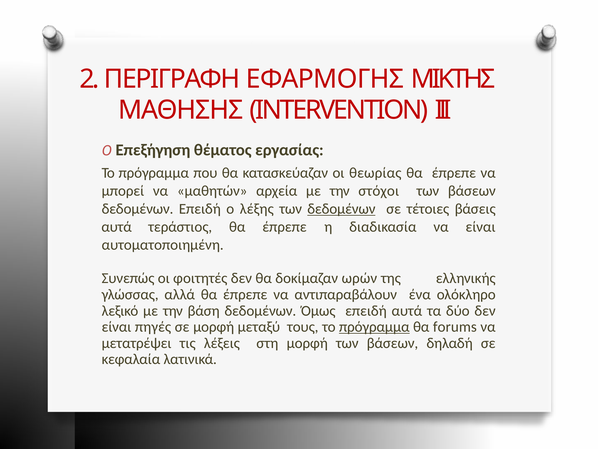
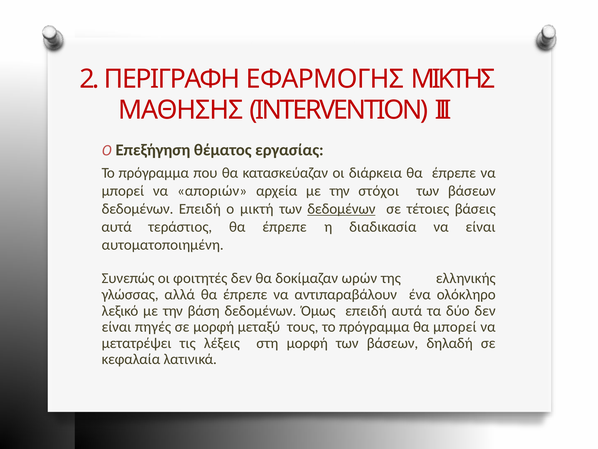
θεωρίας: θεωρίας -> διάρκεια (375, 173)
μαθητών: μαθητών -> αποριών (212, 191)
λέξης: λέξης -> μικτή (257, 209)
πρόγραμμα underline: present -> none (374, 327)
θα forums: forums -> μπορεί (455, 327)
